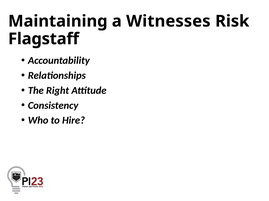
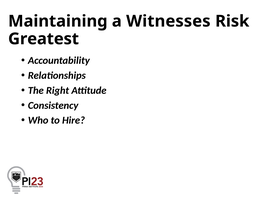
Flagstaff: Flagstaff -> Greatest (44, 39)
